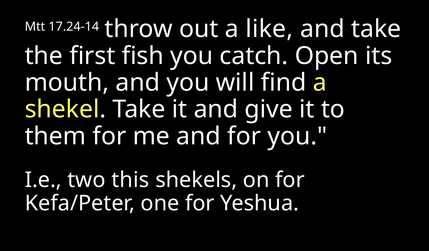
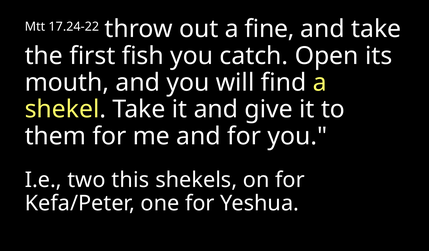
17.24-14: 17.24-14 -> 17.24-22 (74, 27)
like: like -> fine (270, 29)
